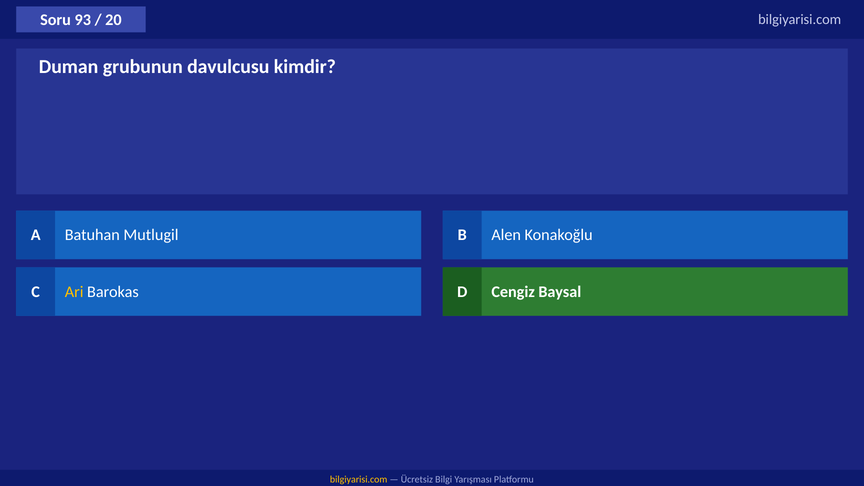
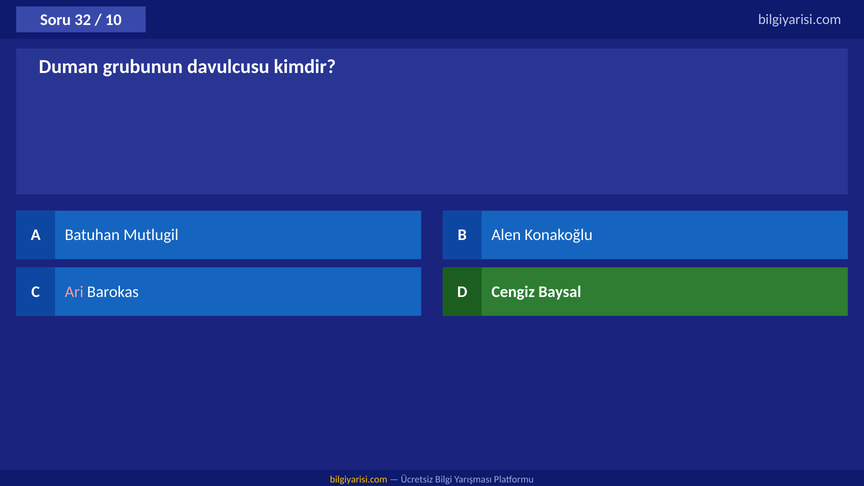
93: 93 -> 32 (83, 20)
20: 20 -> 10 (113, 20)
Ari colour: yellow -> pink (74, 292)
